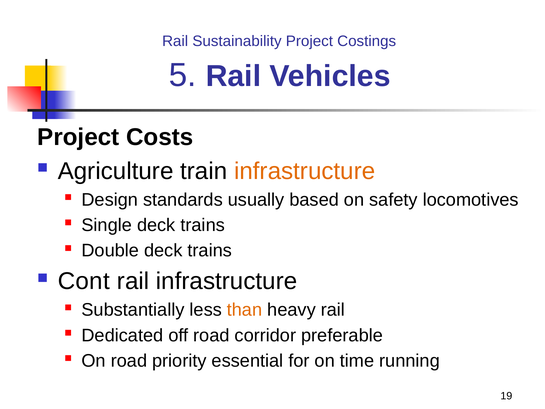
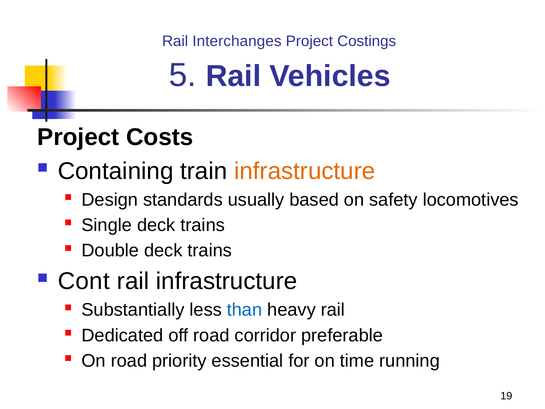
Sustainability: Sustainability -> Interchanges (237, 41)
Agriculture: Agriculture -> Containing (116, 171)
than colour: orange -> blue (245, 310)
